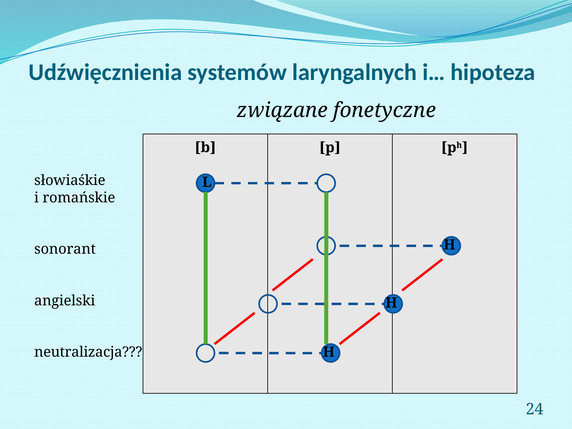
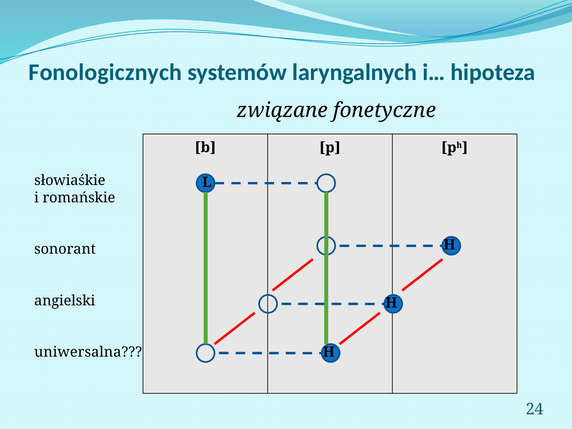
Udźwięcznienia: Udźwięcznienia -> Fonologicznych (105, 72)
neutralizacja: neutralizacja -> uniwersalna (88, 352)
